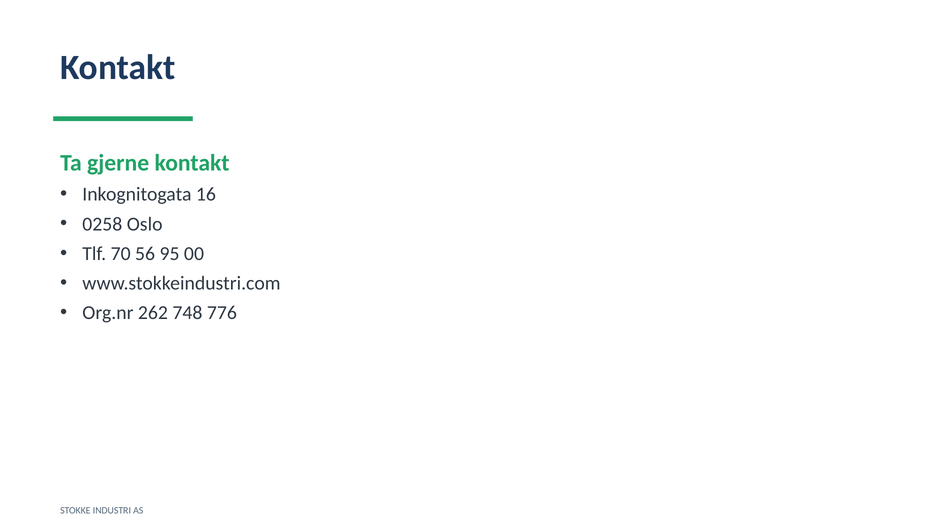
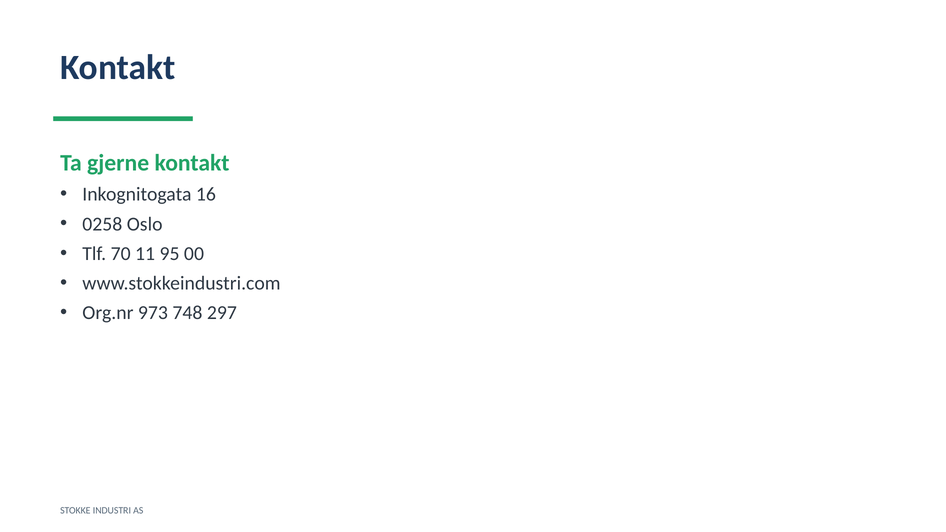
56: 56 -> 11 (145, 254)
262: 262 -> 973 (153, 313)
776: 776 -> 297 (222, 313)
